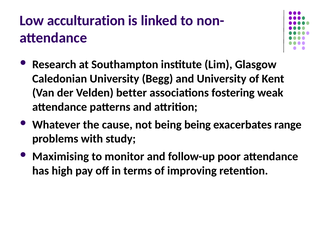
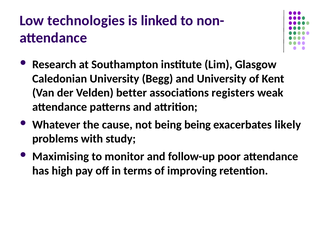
acculturation: acculturation -> technologies (86, 20)
fostering: fostering -> registers (233, 93)
range: range -> likely (288, 124)
